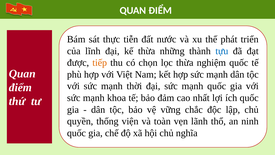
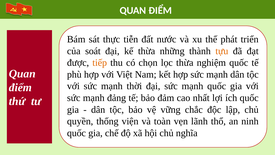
lĩnh: lĩnh -> soát (93, 51)
tựu colour: blue -> orange (222, 51)
khoa: khoa -> đảng (117, 98)
